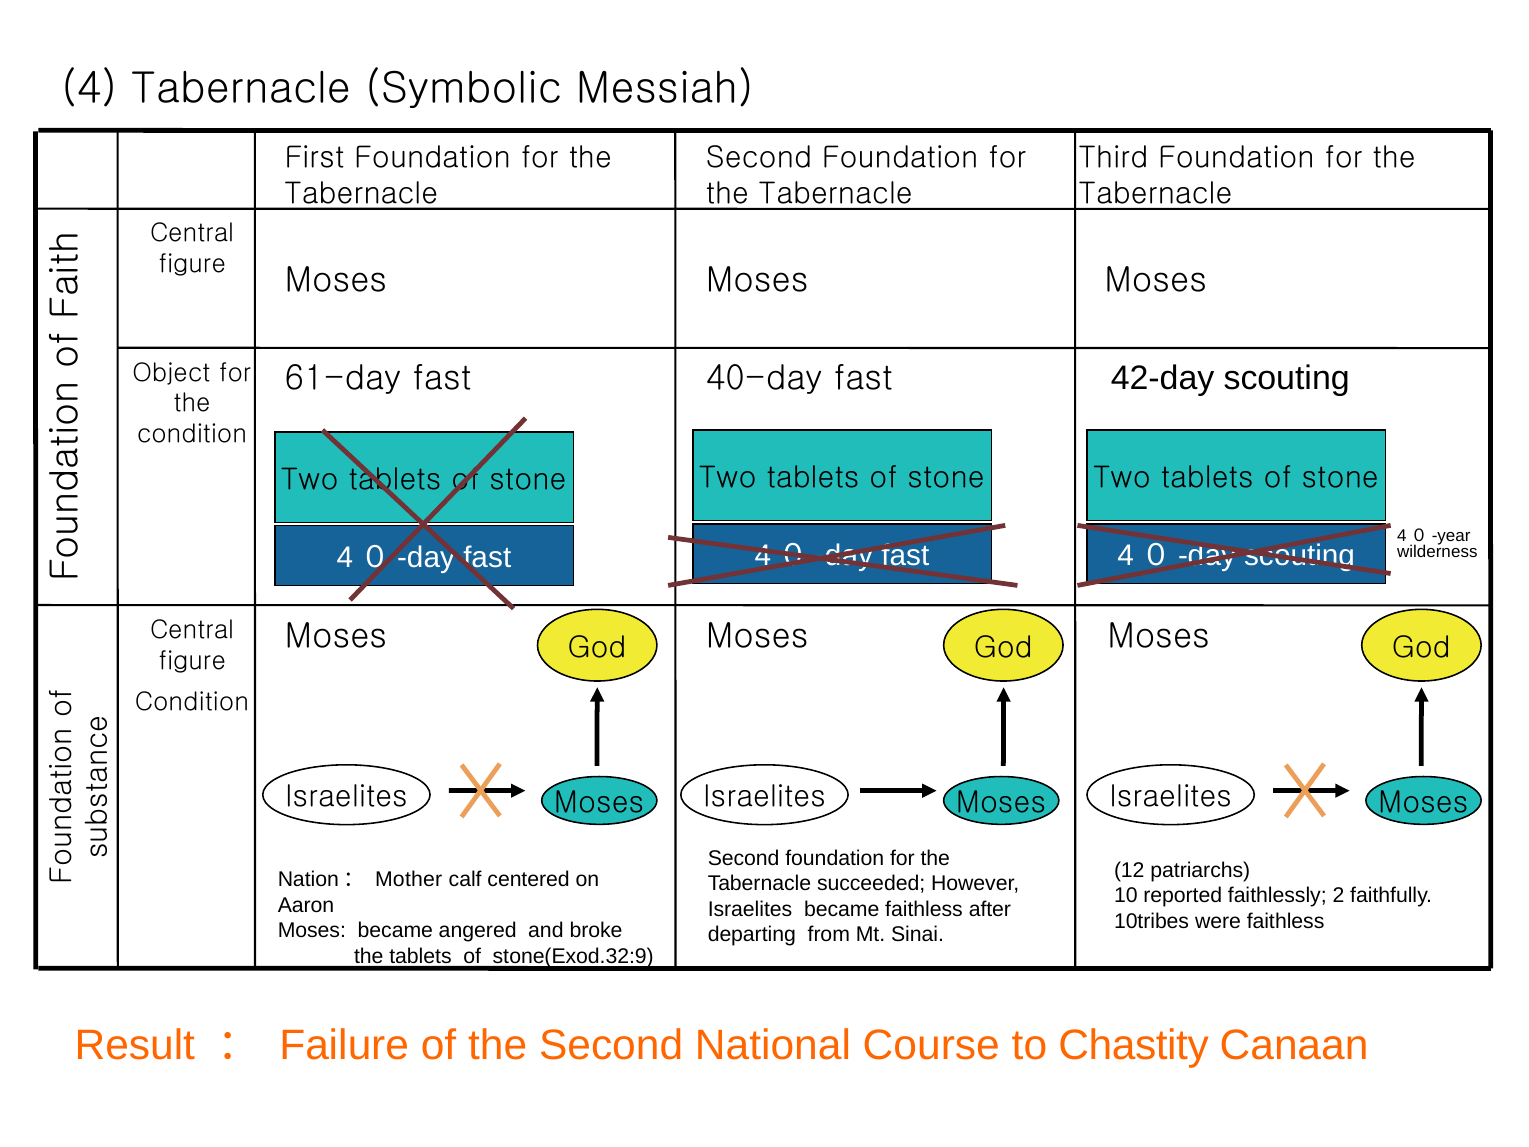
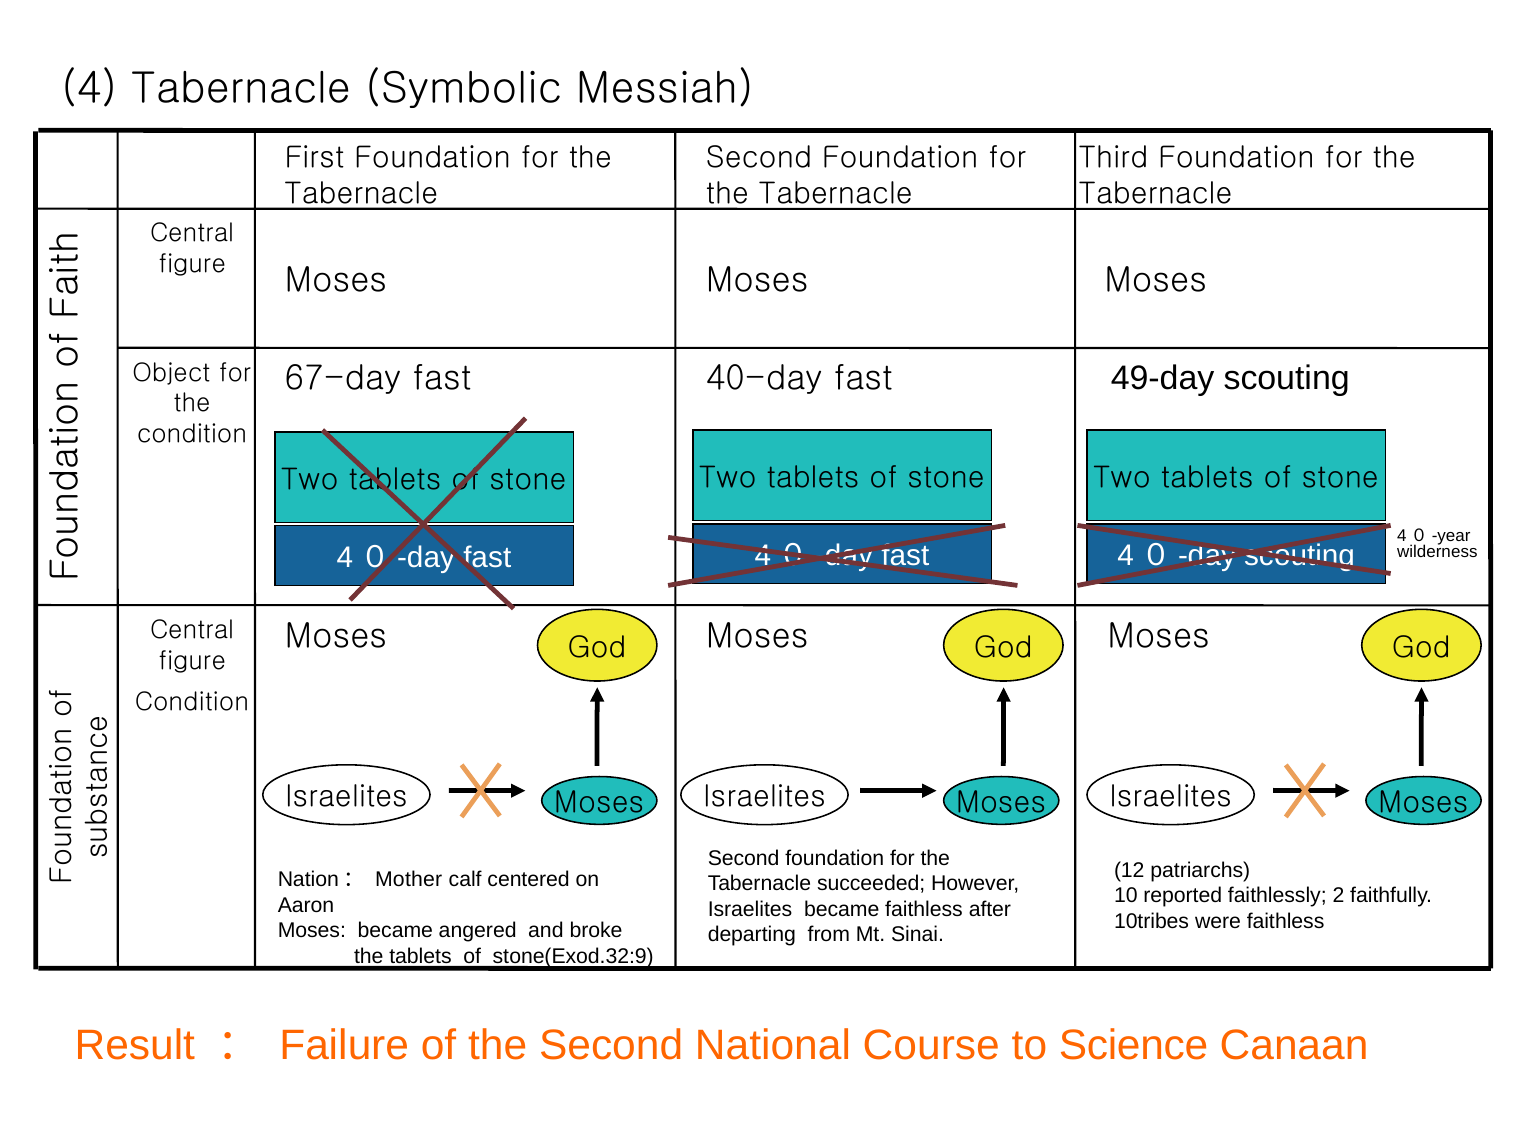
42-day: 42-day -> 49-day (1163, 378)
61-day: 61-day -> 67-day (343, 378)
Chastity: Chastity -> Science (1134, 1045)
